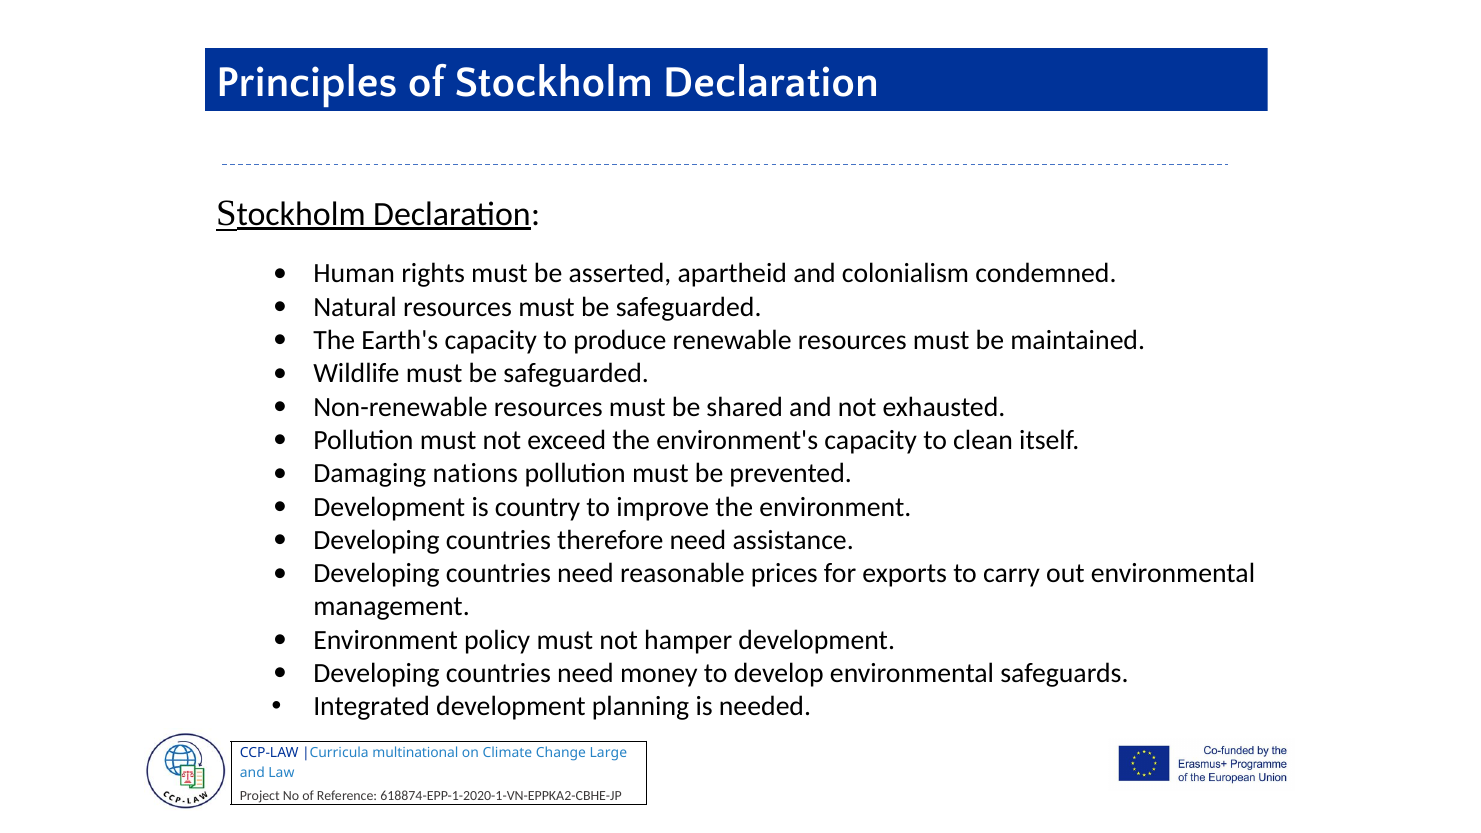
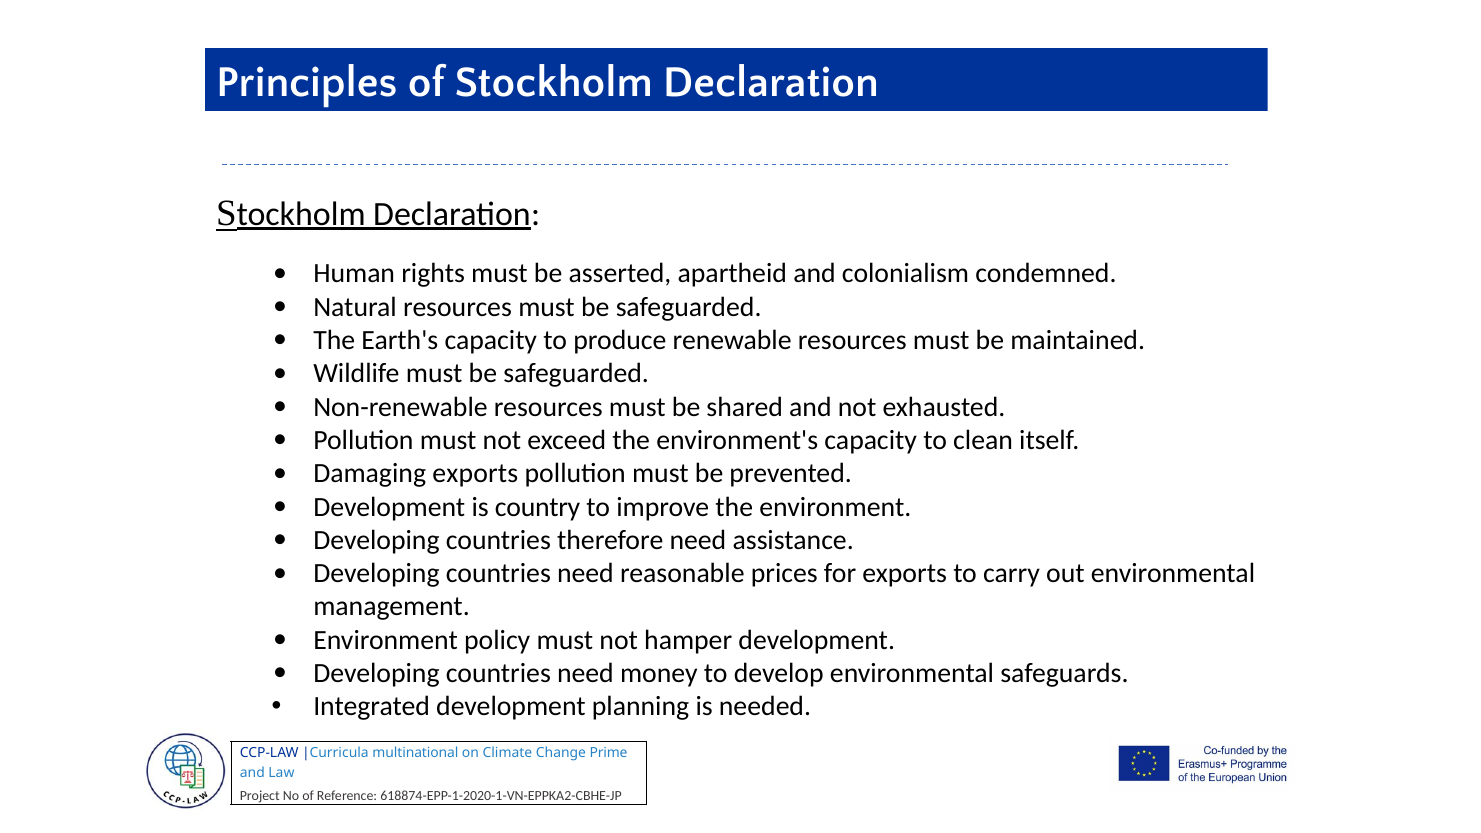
Damaging nations: nations -> exports (475, 474)
Large: Large -> Prime (609, 753)
